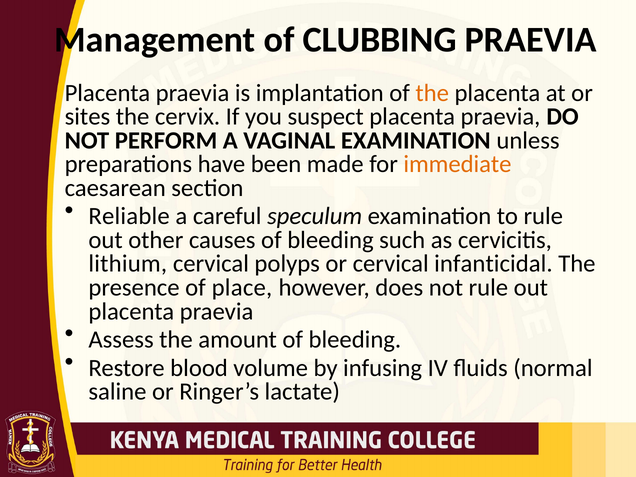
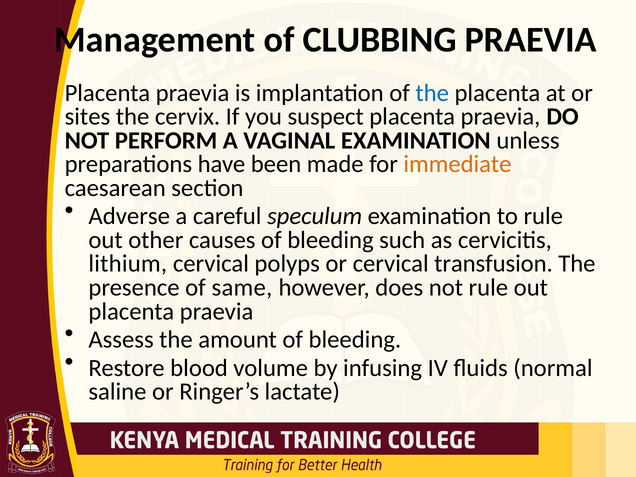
the colour: orange -> blue (432, 93)
Reliable: Reliable -> Adverse (129, 216)
infanticidal: infanticidal -> transfusion (494, 264)
place: place -> same (242, 288)
